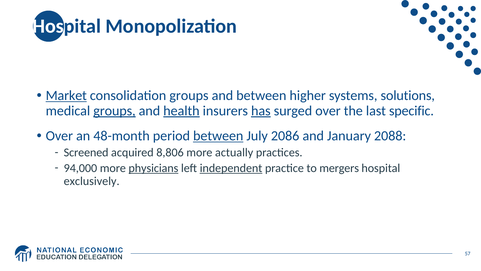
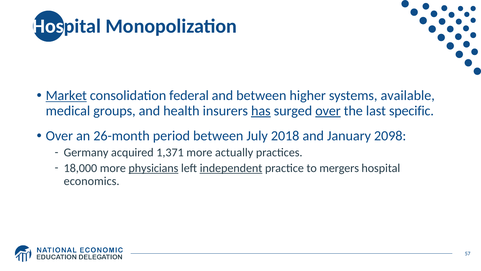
consolidation groups: groups -> federal (189, 96)
solutions: solutions -> available (408, 96)
groups underline: present -> none (114, 111)
health underline: present -> none (181, 111)
over underline: none -> present (328, 111)
48-month: 48-month -> 26-month (122, 136)
between underline: present -> none (218, 136)
2086: 2086 -> 2018 (285, 136)
2088: 2088 -> 2098 (390, 136)
Screened: Screened -> Germany (86, 152)
8,806: 8,806 -> 1,371 (170, 152)
94,000: 94,000 -> 18,000 (80, 168)
exclusively: exclusively -> economics (92, 181)
